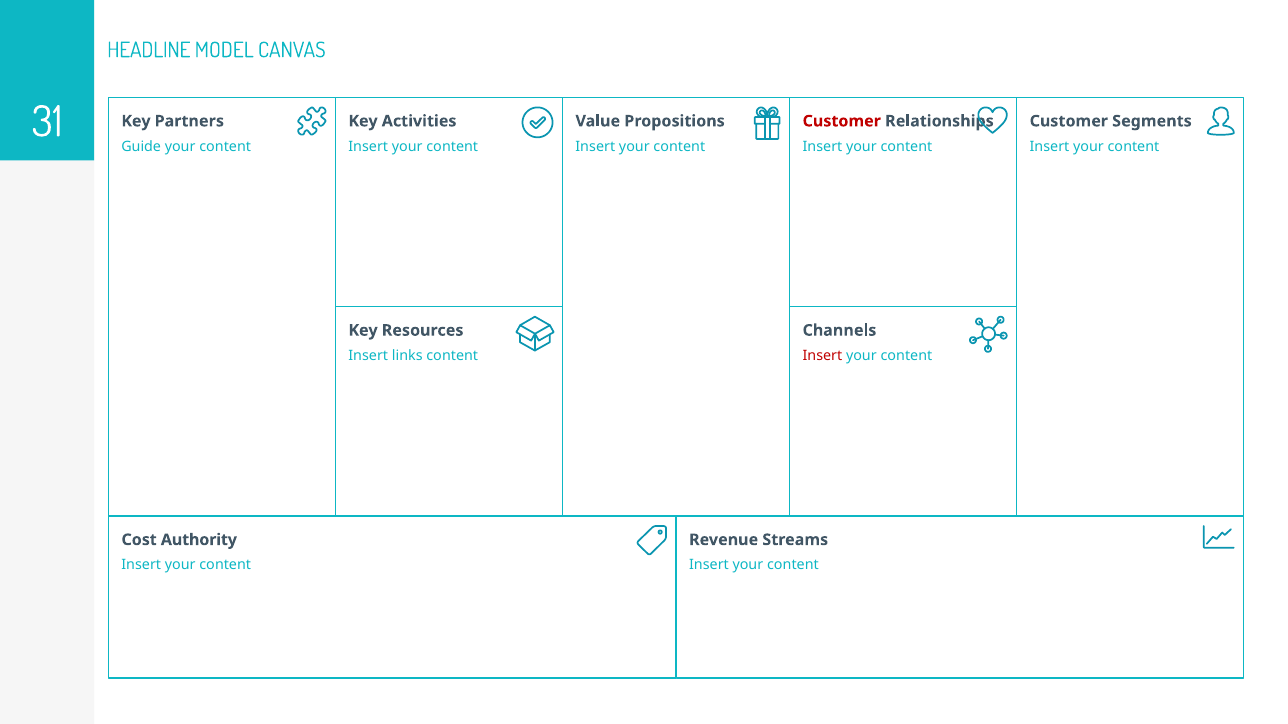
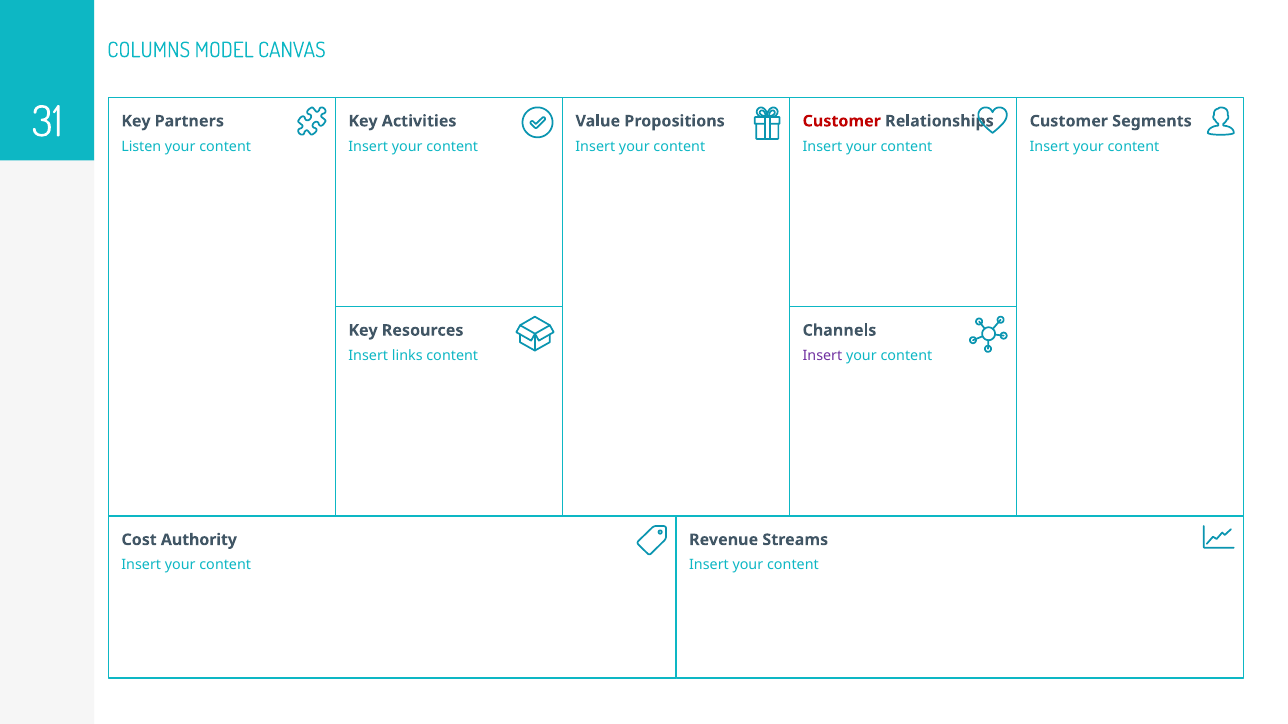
HEADLINE: HEADLINE -> COLUMNS (149, 50)
Guide: Guide -> Listen (141, 146)
Insert colour: red -> purple (822, 356)
